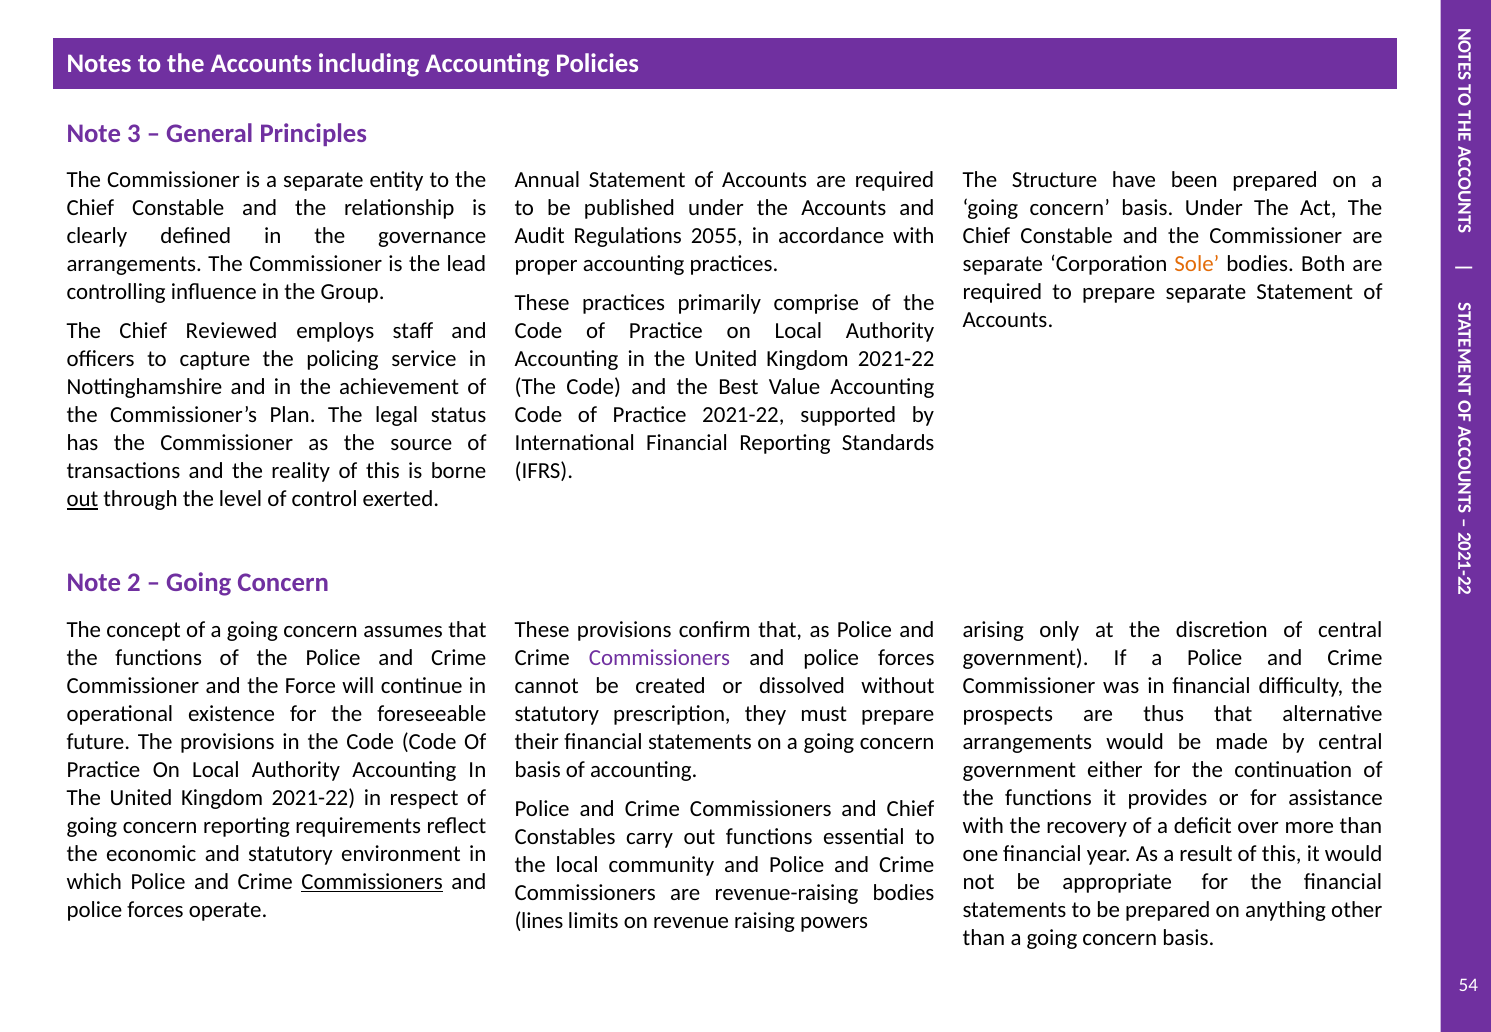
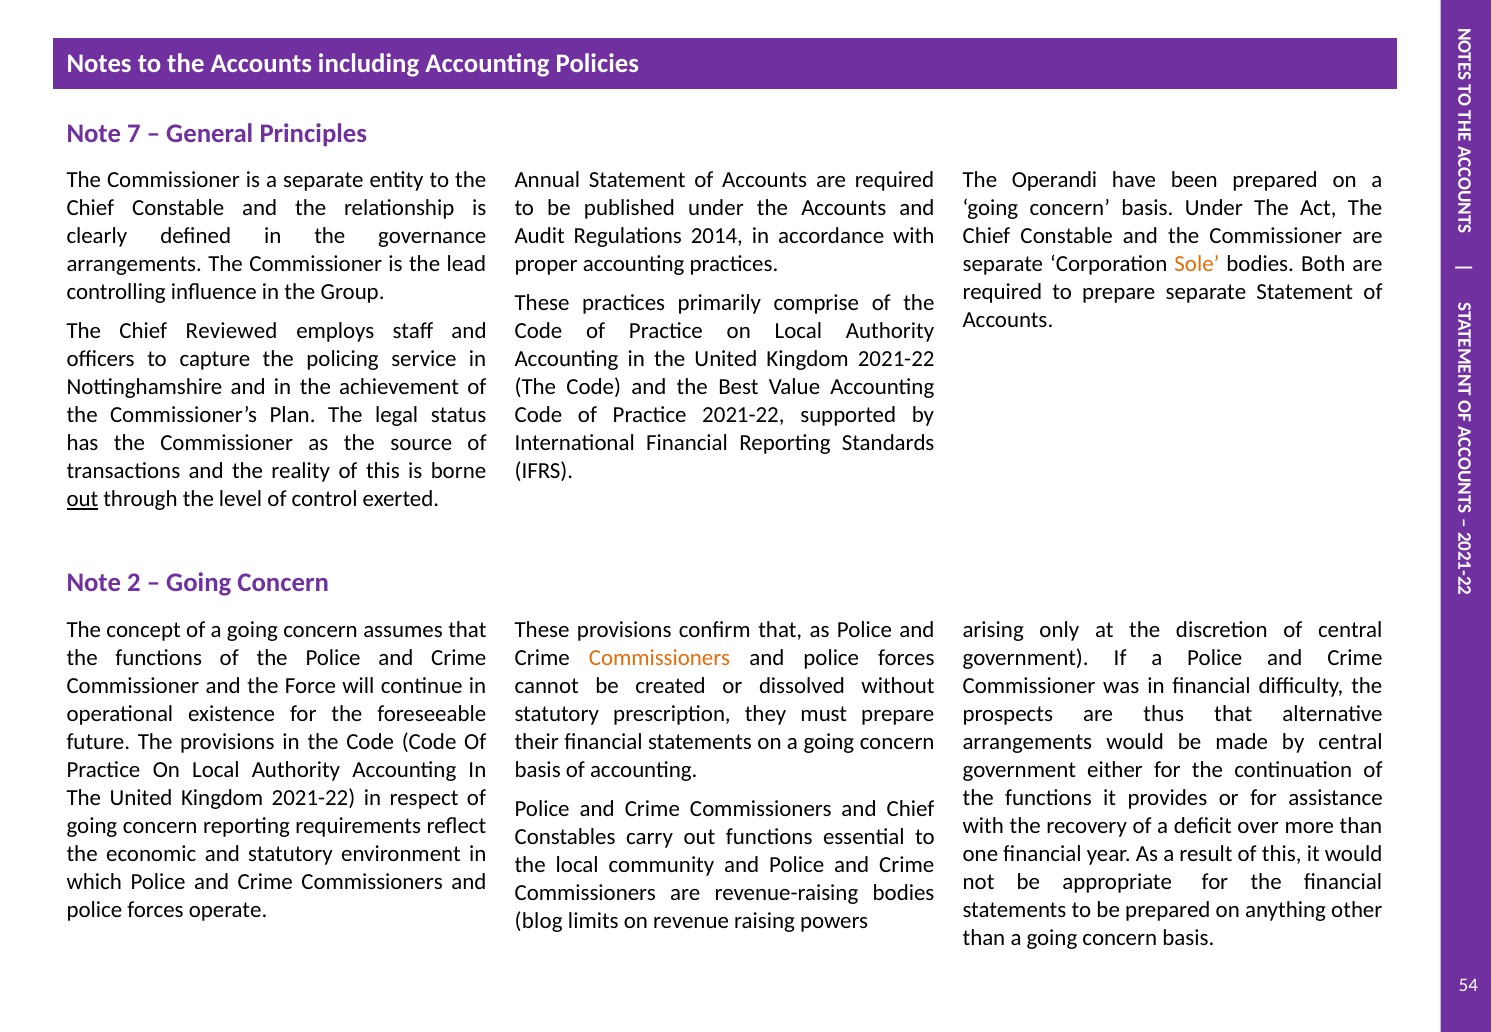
3: 3 -> 7 (134, 134)
Structure: Structure -> Operandi (1055, 180)
2055: 2055 -> 2014 (717, 236)
Commissioners colour: purple -> orange (659, 658)
Commissioners underline: present -> none (372, 882)
lines: lines -> blog (539, 921)
